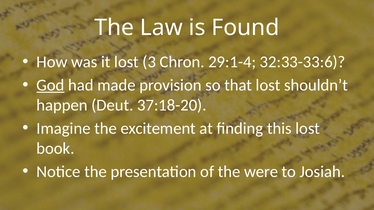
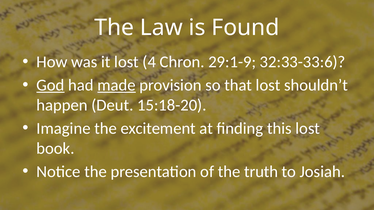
3: 3 -> 4 (149, 62)
29:1-4: 29:1-4 -> 29:1-9 (232, 62)
made underline: none -> present (117, 85)
37:18-20: 37:18-20 -> 15:18-20 (172, 105)
were: were -> truth (261, 172)
